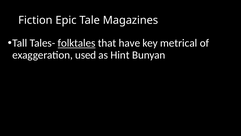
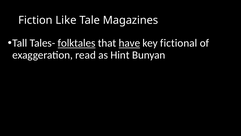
Epic: Epic -> Like (66, 20)
have underline: none -> present (129, 43)
metrical: metrical -> fictional (179, 43)
used: used -> read (86, 55)
